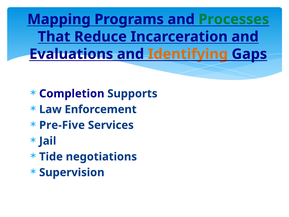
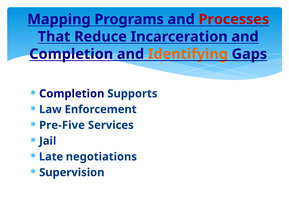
Processes colour: green -> red (234, 19)
Evaluations: Evaluations -> Completion (71, 54)
Tide: Tide -> Late (51, 157)
